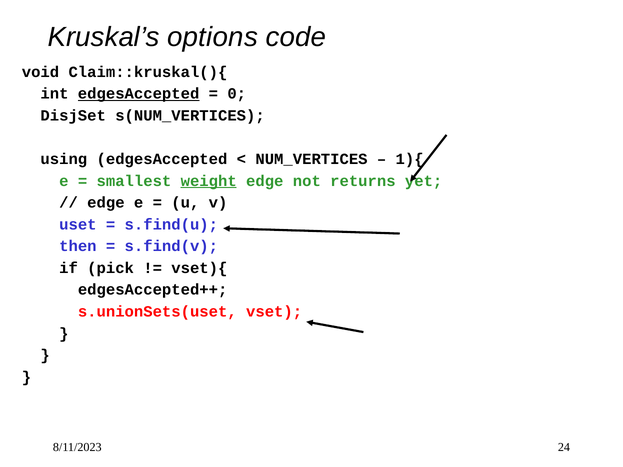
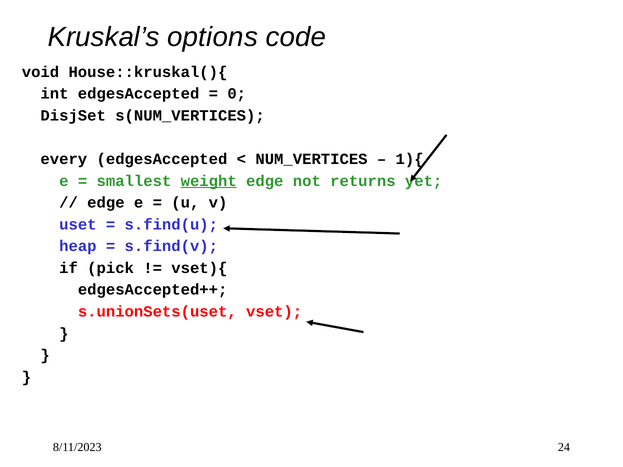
Claim::kruskal(){: Claim::kruskal(){ -> House::kruskal(){ (148, 72)
edgesAccepted underline: present -> none (139, 94)
using: using -> every (64, 159)
then: then -> heap (78, 246)
